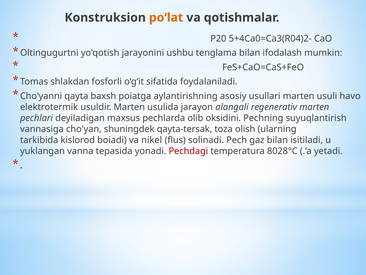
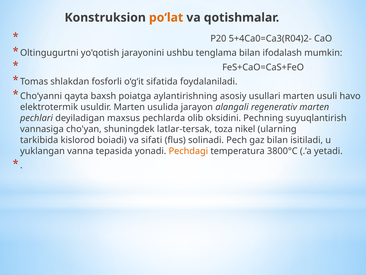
qayta-tersak: qayta-tersak -> latlar-tersak (184, 129)
olish: olish -> nikel (245, 129)
nikel: nikel -> sifati (152, 140)
Pechdagi colour: red -> orange (188, 151)
8028°C: 8028°C -> 3800°C (282, 151)
